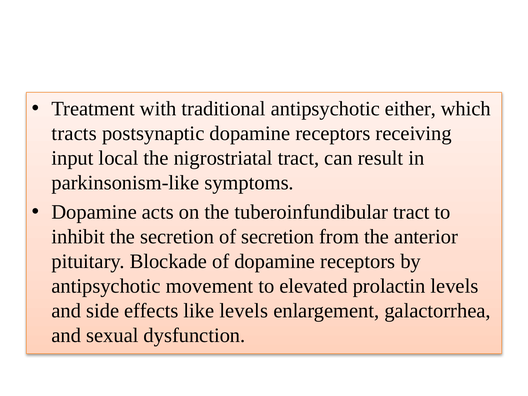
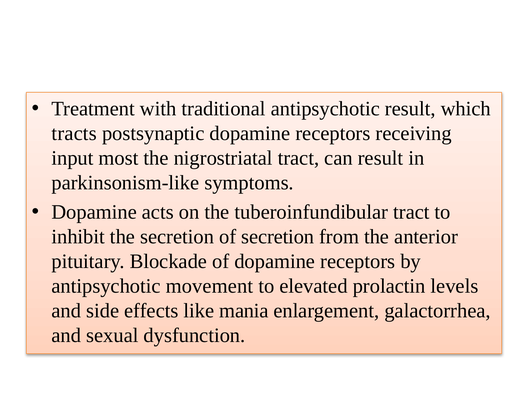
antipsychotic either: either -> result (410, 109)
local: local -> most (119, 158)
like levels: levels -> mania (244, 311)
